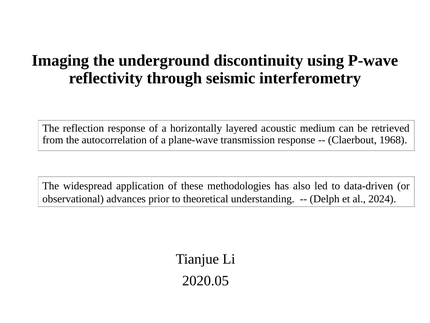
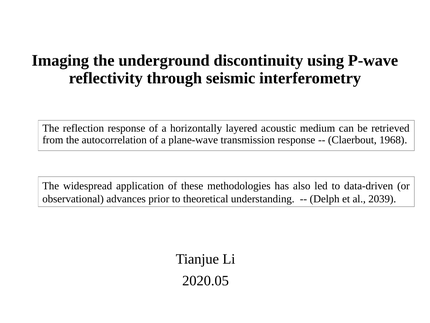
2024: 2024 -> 2039 (382, 199)
